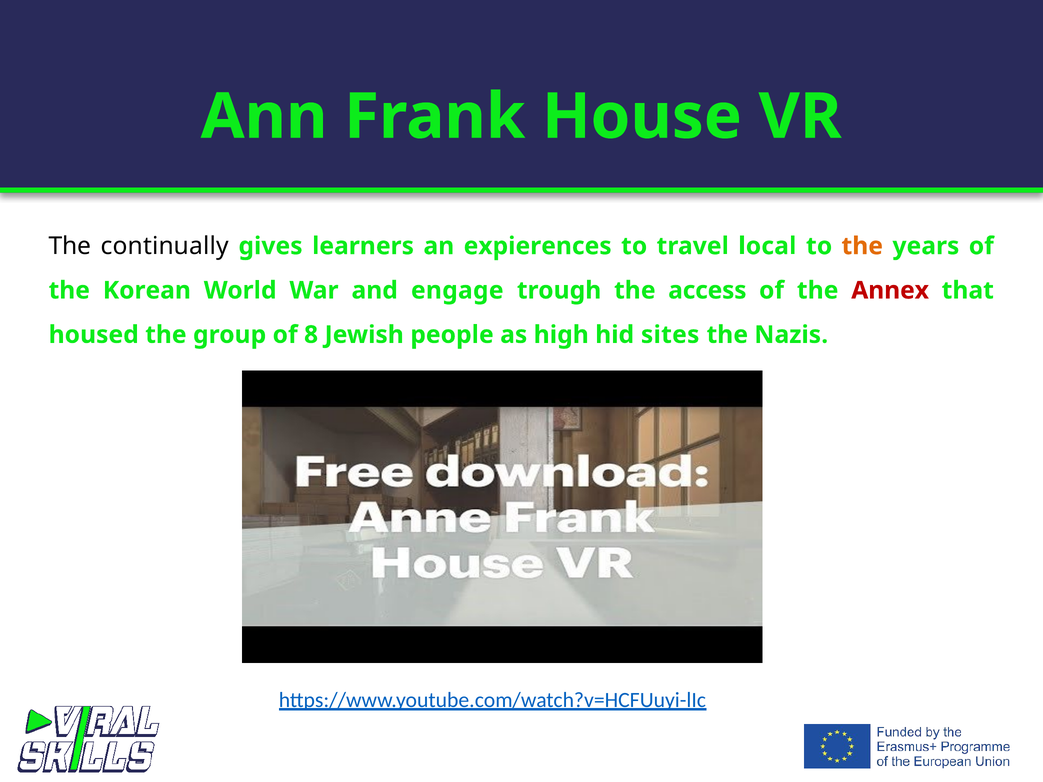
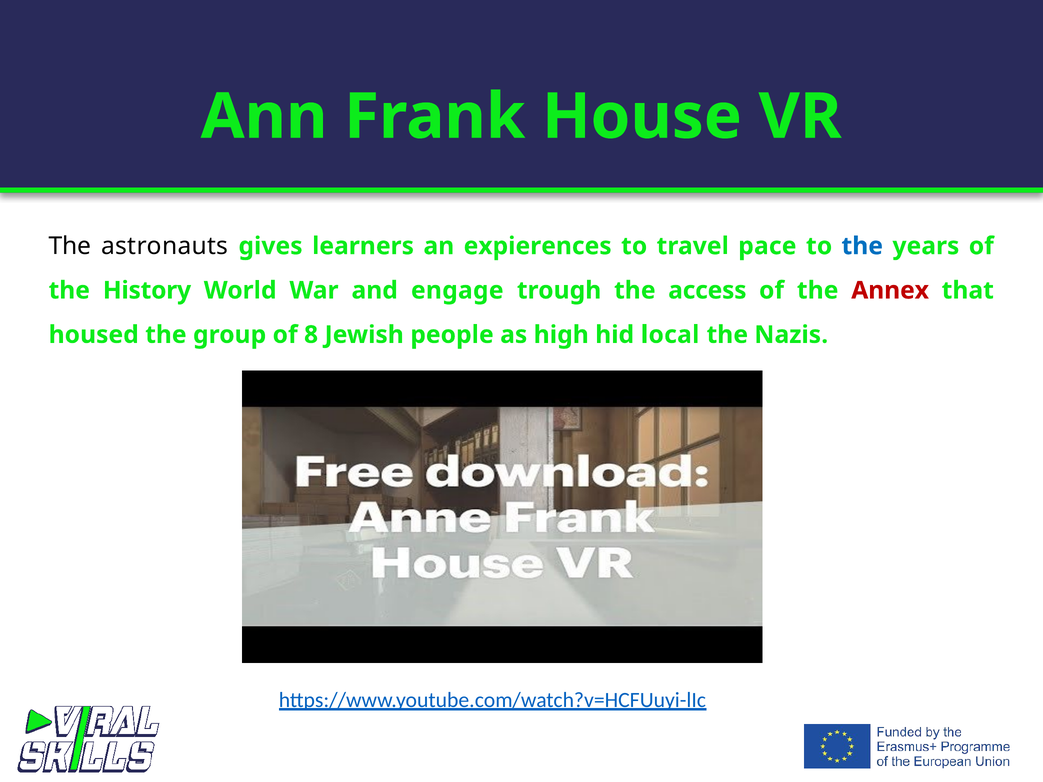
continually: continually -> astronauts (165, 246)
local: local -> pace (767, 246)
the colour: orange -> blue (862, 246)
Korean: Korean -> History (147, 291)
sites: sites -> local (670, 335)
